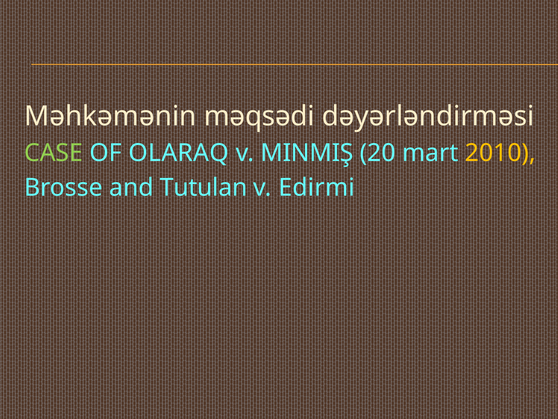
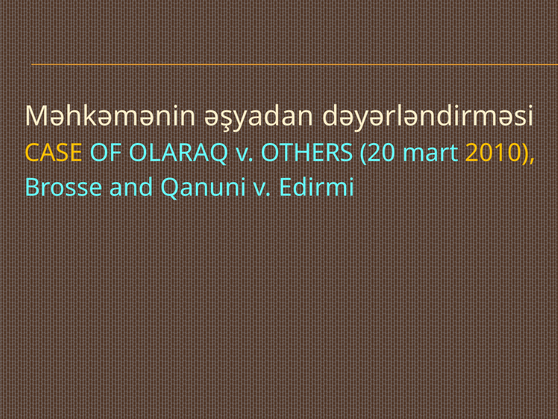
məqsədi: məqsədi -> əşyadan (259, 116)
CASE colour: light green -> yellow (54, 153)
MINMIŞ: MINMIŞ -> OTHERS (307, 153)
Tutulan: Tutulan -> Qanuni (203, 187)
